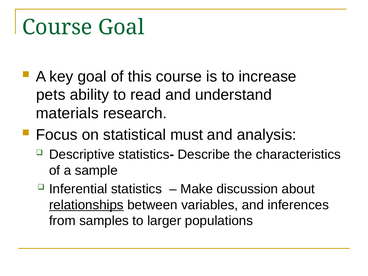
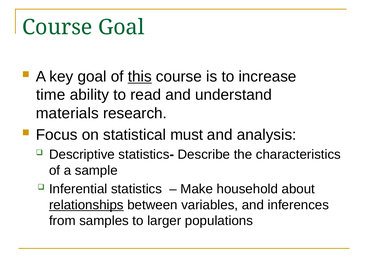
this underline: none -> present (140, 77)
pets: pets -> time (51, 95)
discussion: discussion -> household (247, 189)
